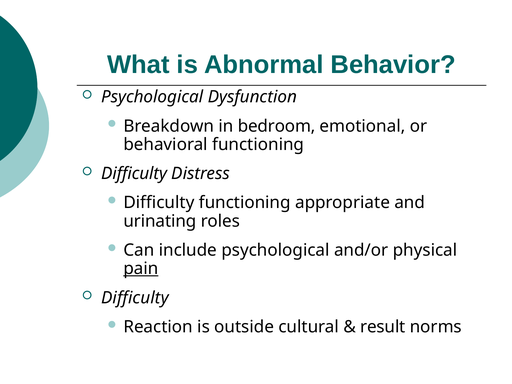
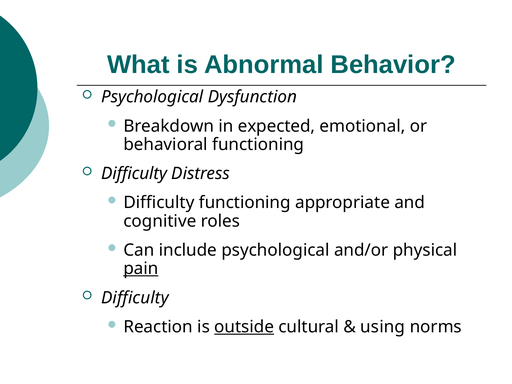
bedroom: bedroom -> expected (276, 126)
urinating: urinating -> cognitive (160, 221)
outside underline: none -> present (244, 327)
result: result -> using (383, 327)
